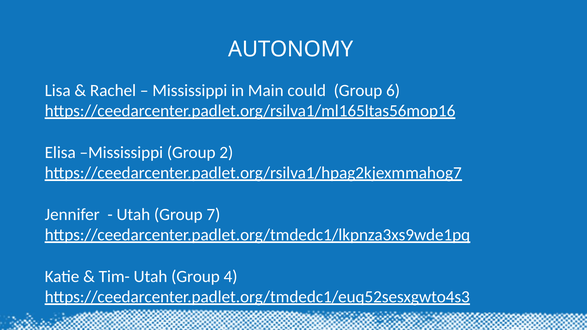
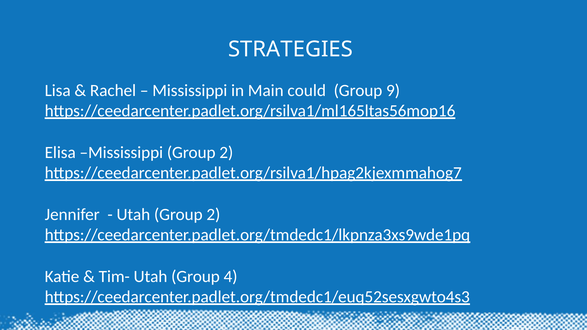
AUTONOMY: AUTONOMY -> STRATEGIES (291, 49)
6: 6 -> 9 (393, 90)
Utah Group 7: 7 -> 2 (213, 214)
